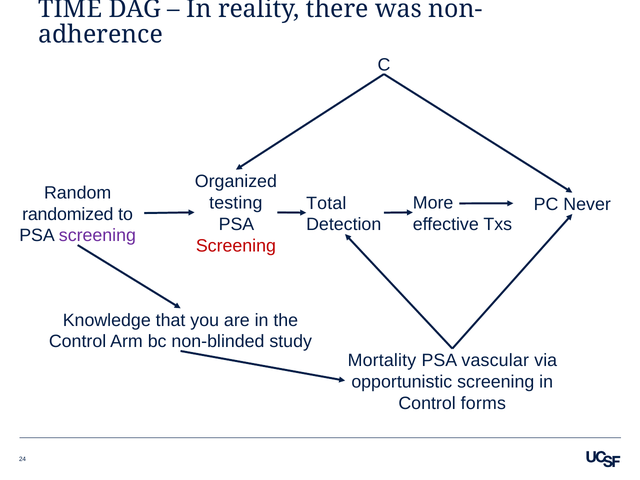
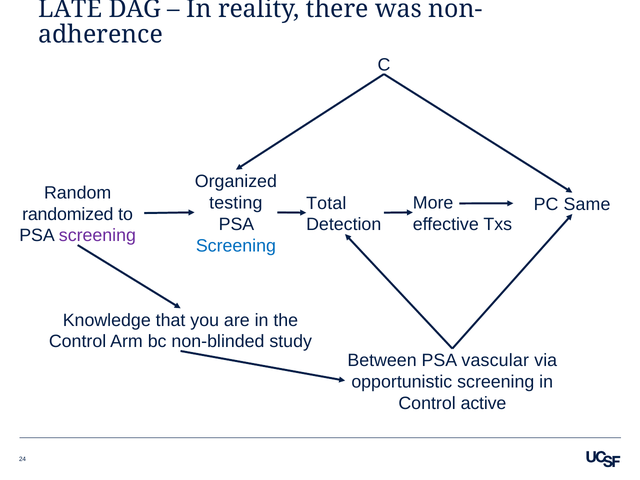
TIME: TIME -> LATE (70, 9)
Never: Never -> Same (587, 205)
Screening colour: red -> blue (236, 246)
Mortality: Mortality -> Between (382, 361)
forms: forms -> active (483, 403)
